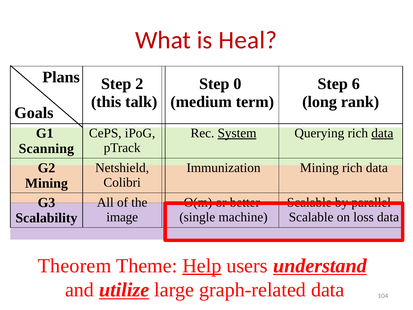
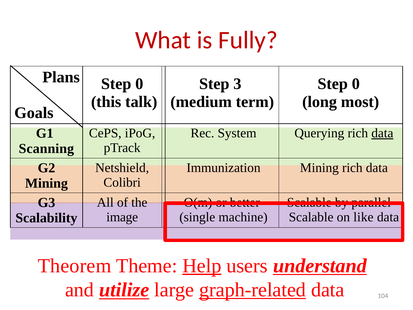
Heal: Heal -> Fully (248, 40)
2: 2 -> 0 (139, 84)
0: 0 -> 3 (237, 84)
6: 6 -> 0 (356, 84)
rank: rank -> most (360, 102)
System underline: present -> none (237, 133)
loss: loss -> like (363, 217)
graph-related underline: none -> present (253, 290)
